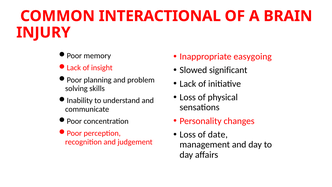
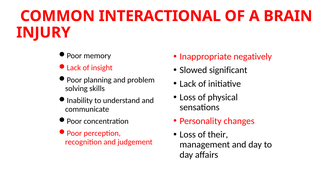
easygoing: easygoing -> negatively (253, 56)
date: date -> their (218, 134)
